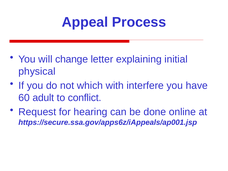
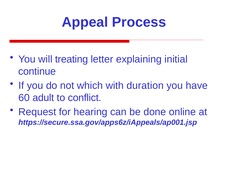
change: change -> treating (72, 59)
physical: physical -> continue (37, 71)
interfere: interfere -> duration (145, 86)
